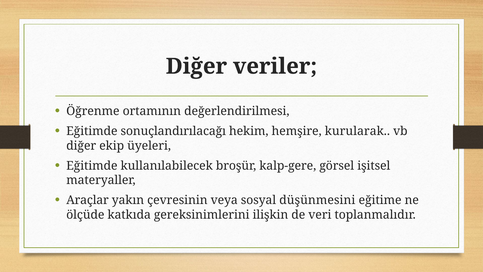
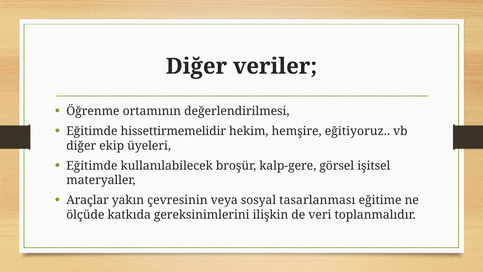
sonuçlandırılacağı: sonuçlandırılacağı -> hissettirmemelidir (173, 131)
kurularak: kurularak -> eğitiyoruz (357, 131)
düşünmesini: düşünmesini -> tasarlanması (317, 200)
